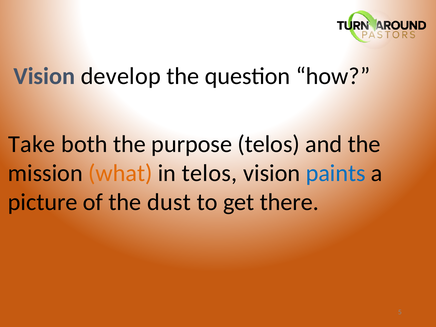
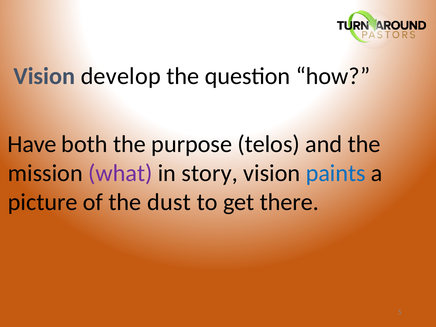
Take: Take -> Have (32, 144)
what colour: orange -> purple (120, 173)
in telos: telos -> story (210, 173)
